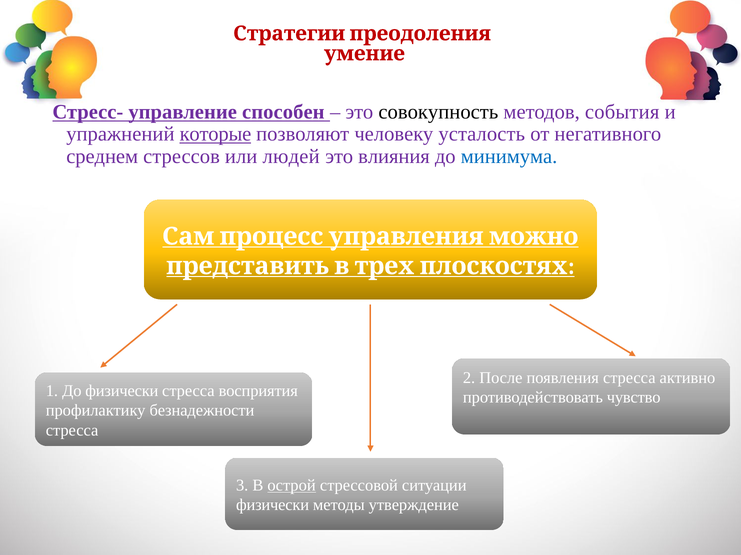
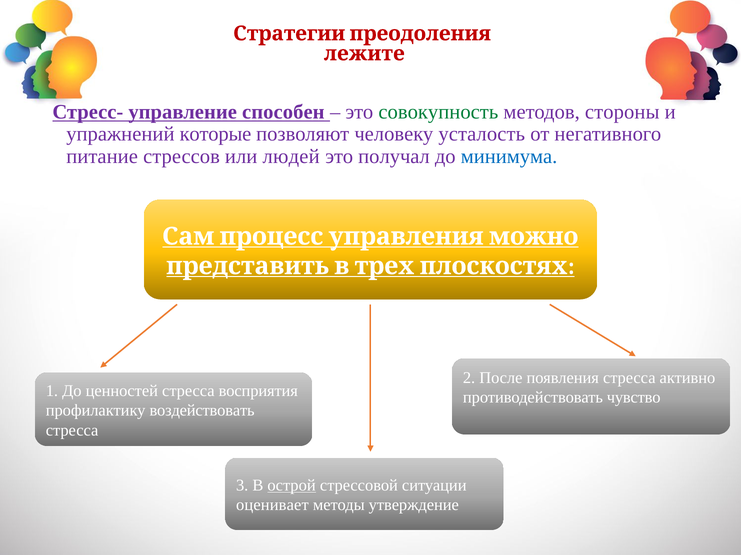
умение: умение -> лежите (364, 54)
совокупность colour: black -> green (438, 112)
события: события -> стороны (622, 112)
которые underline: present -> none (215, 134)
среднем: среднем -> питание (102, 157)
влияния: влияния -> получал (394, 157)
До физически: физически -> ценностей (122, 391)
безнадежности: безнадежности -> воздействовать (202, 411)
физически: физически -> оценивает (272, 506)
